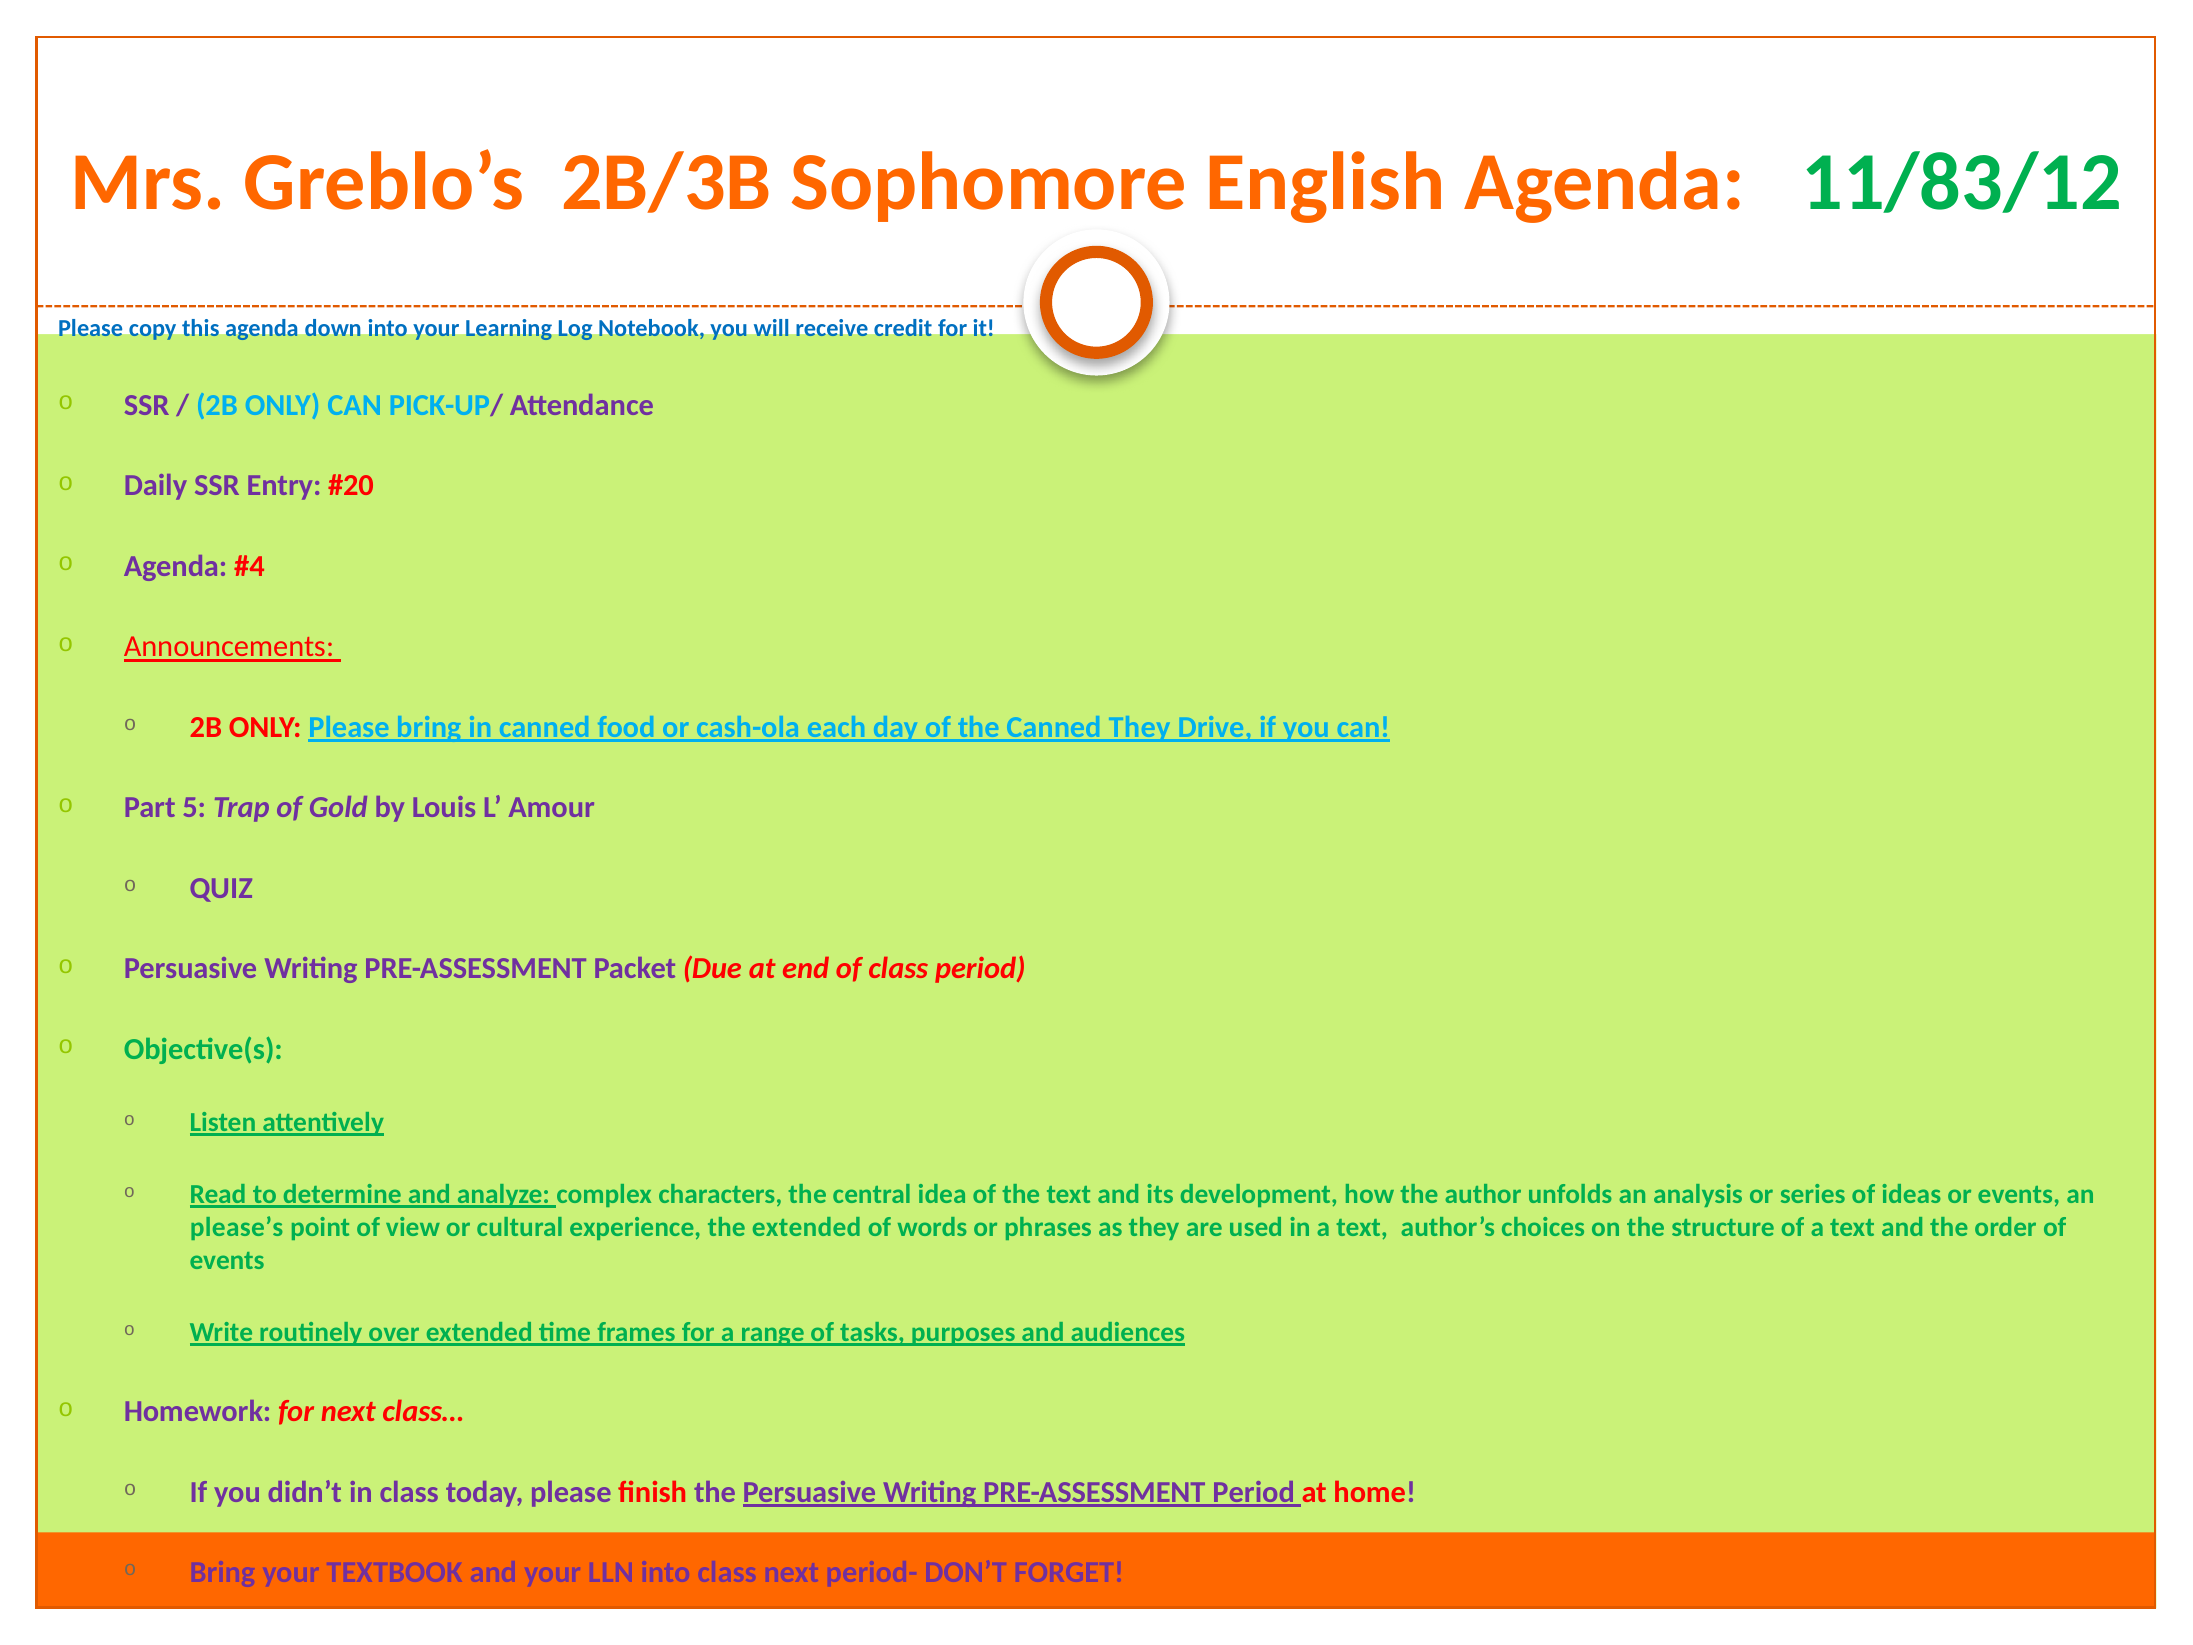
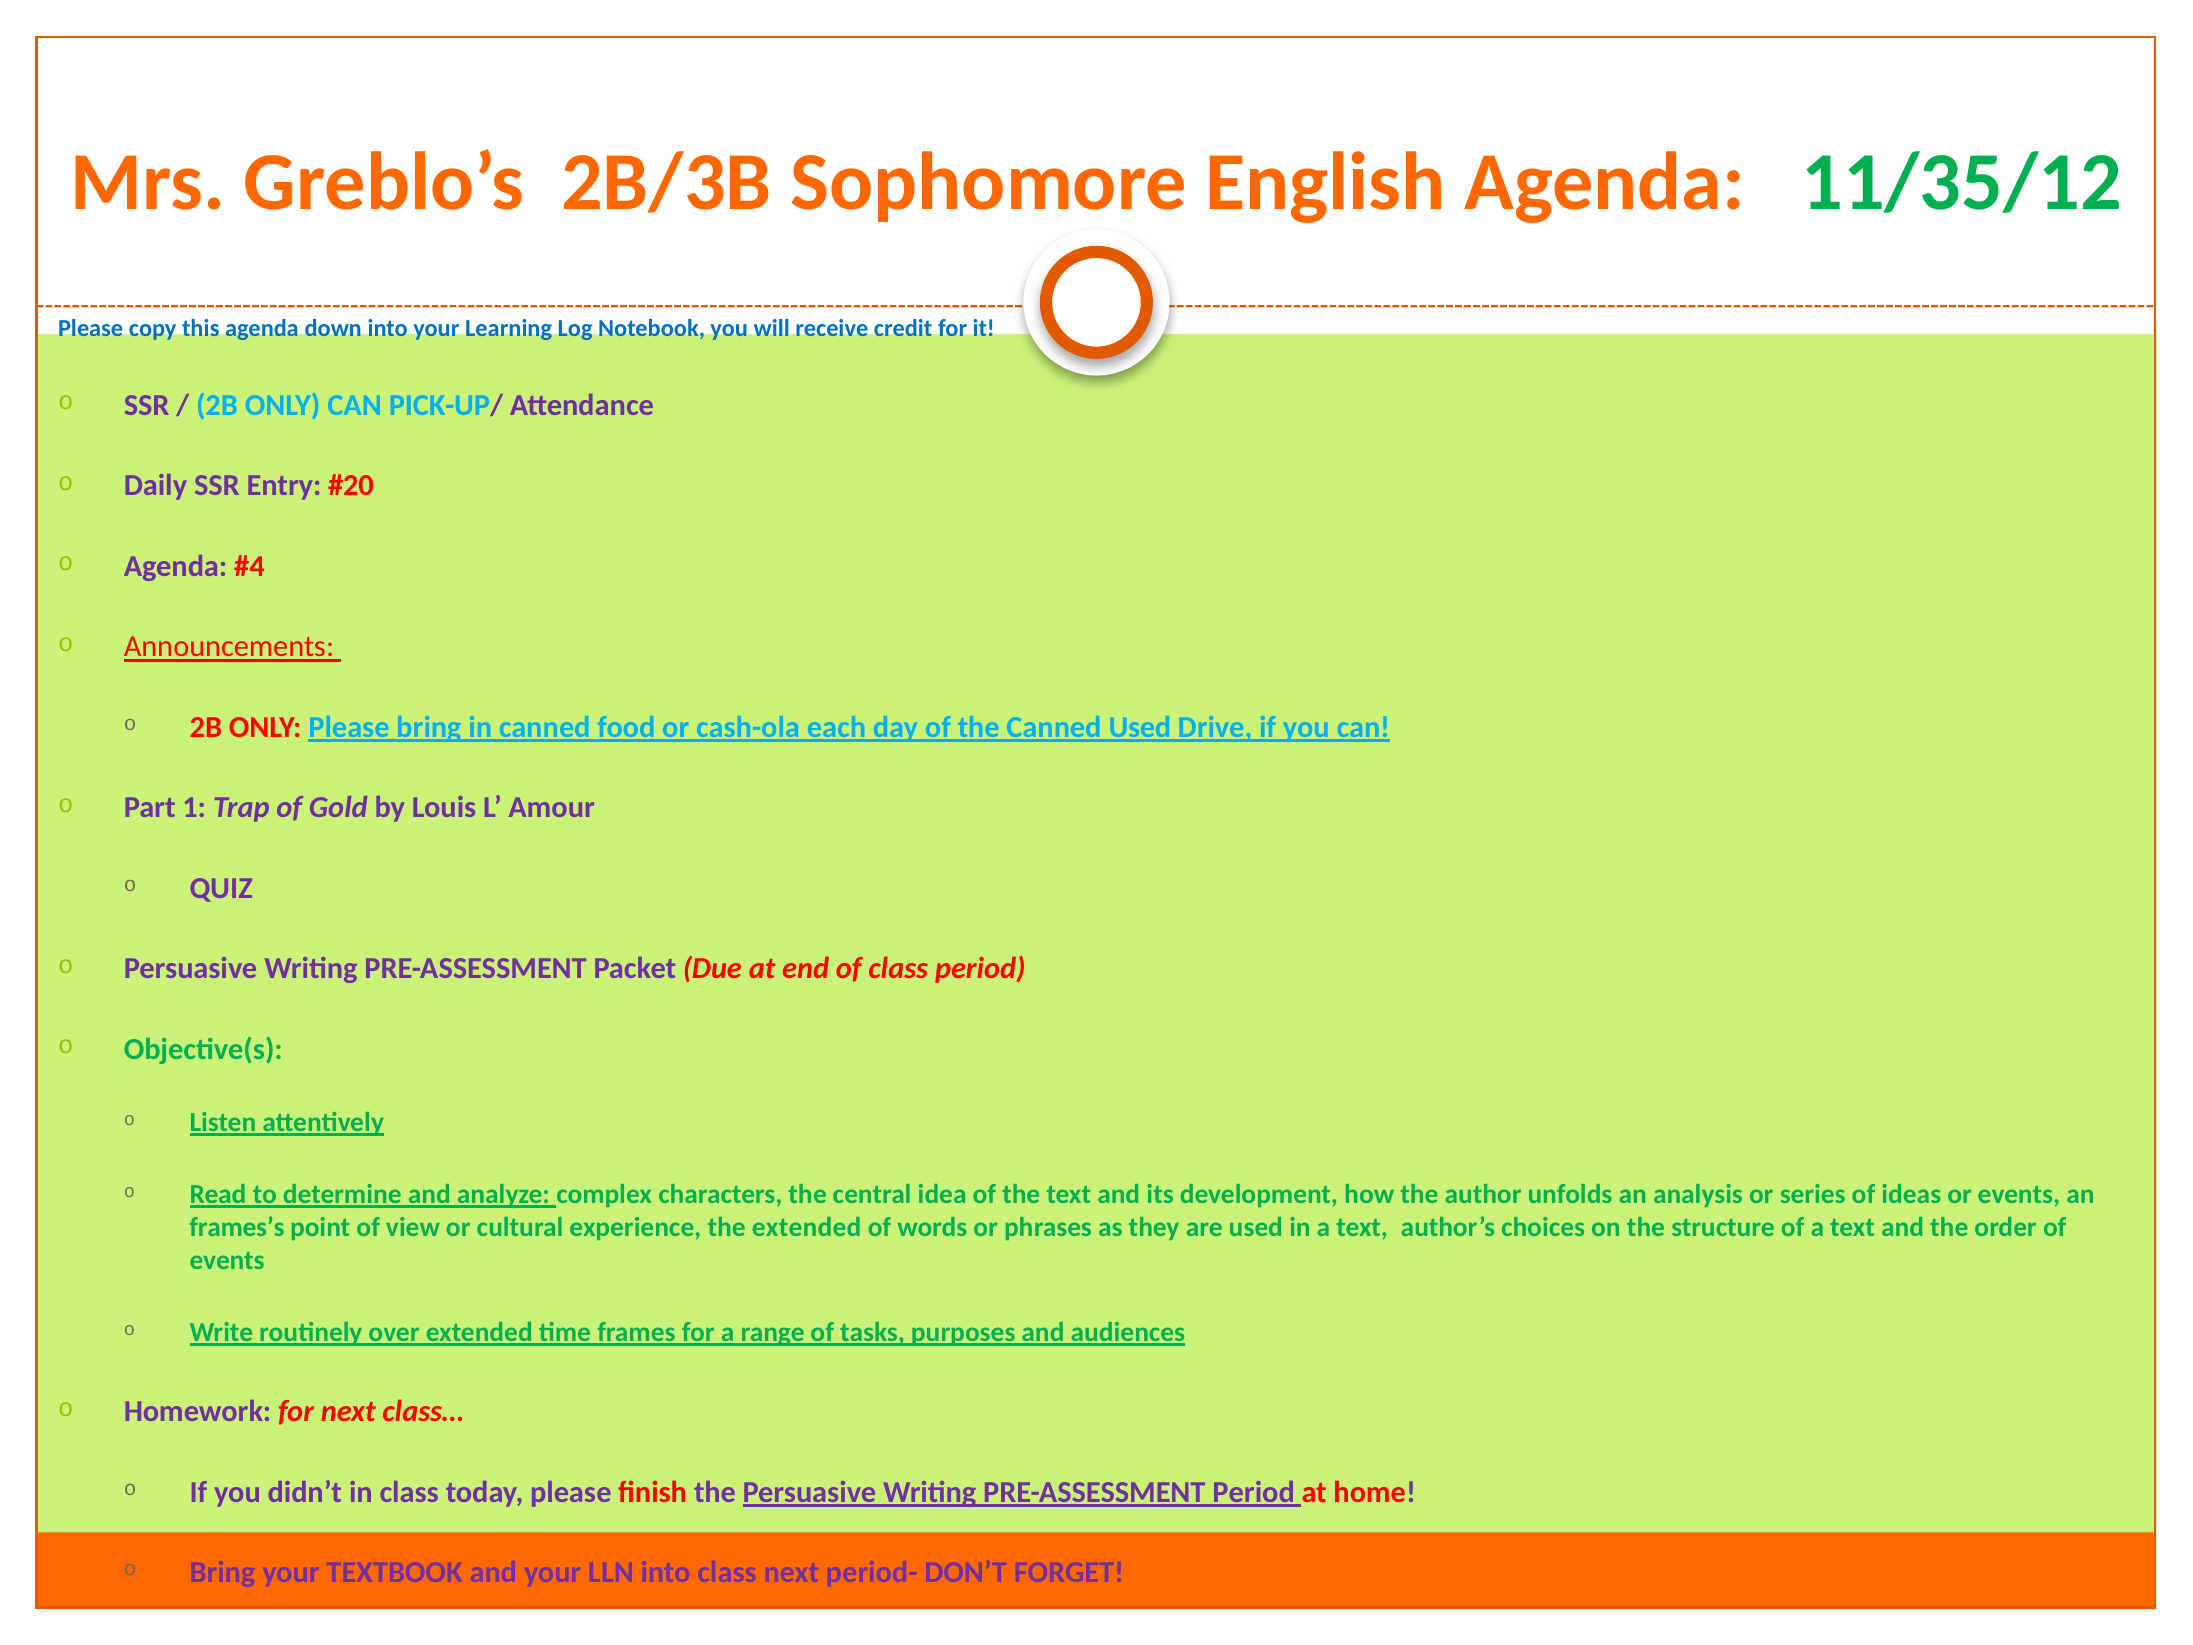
11/83/12: 11/83/12 -> 11/35/12 (1962, 182)
Canned They: They -> Used (1140, 727)
5: 5 -> 1 (194, 807)
please’s: please’s -> frames’s (237, 1227)
